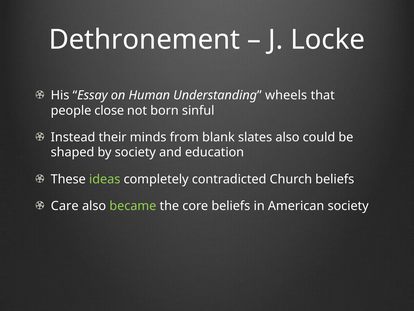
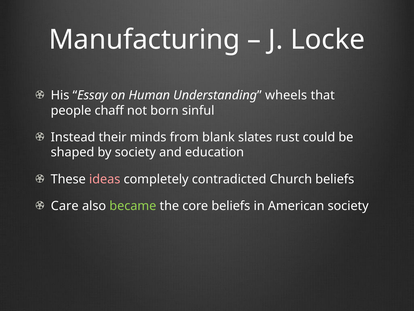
Dethronement: Dethronement -> Manufacturing (144, 40)
close: close -> chaff (109, 110)
slates also: also -> rust (287, 137)
ideas colour: light green -> pink (105, 179)
